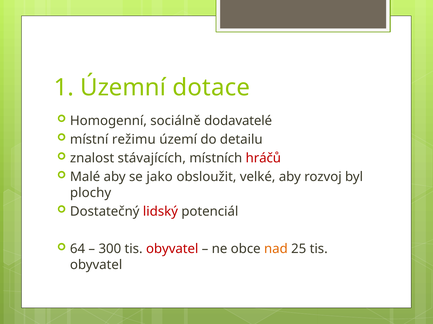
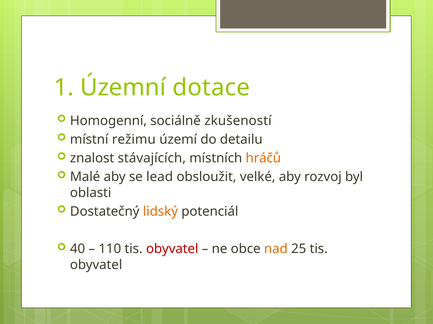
dodavatelé: dodavatelé -> zkušeností (238, 121)
hráčů colour: red -> orange (263, 159)
jako: jako -> lead (160, 177)
plochy: plochy -> oblasti (91, 193)
lidský colour: red -> orange (160, 212)
64: 64 -> 40 (78, 249)
300: 300 -> 110 (110, 249)
